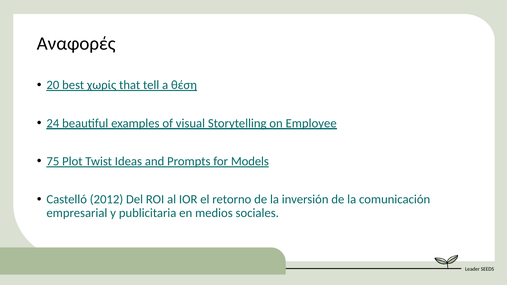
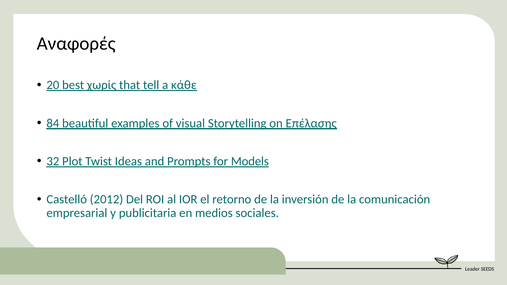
θέση: θέση -> κάθε (184, 85)
24: 24 -> 84 (53, 123)
Employee: Employee -> Επέλασης (311, 123)
75: 75 -> 32 (53, 161)
